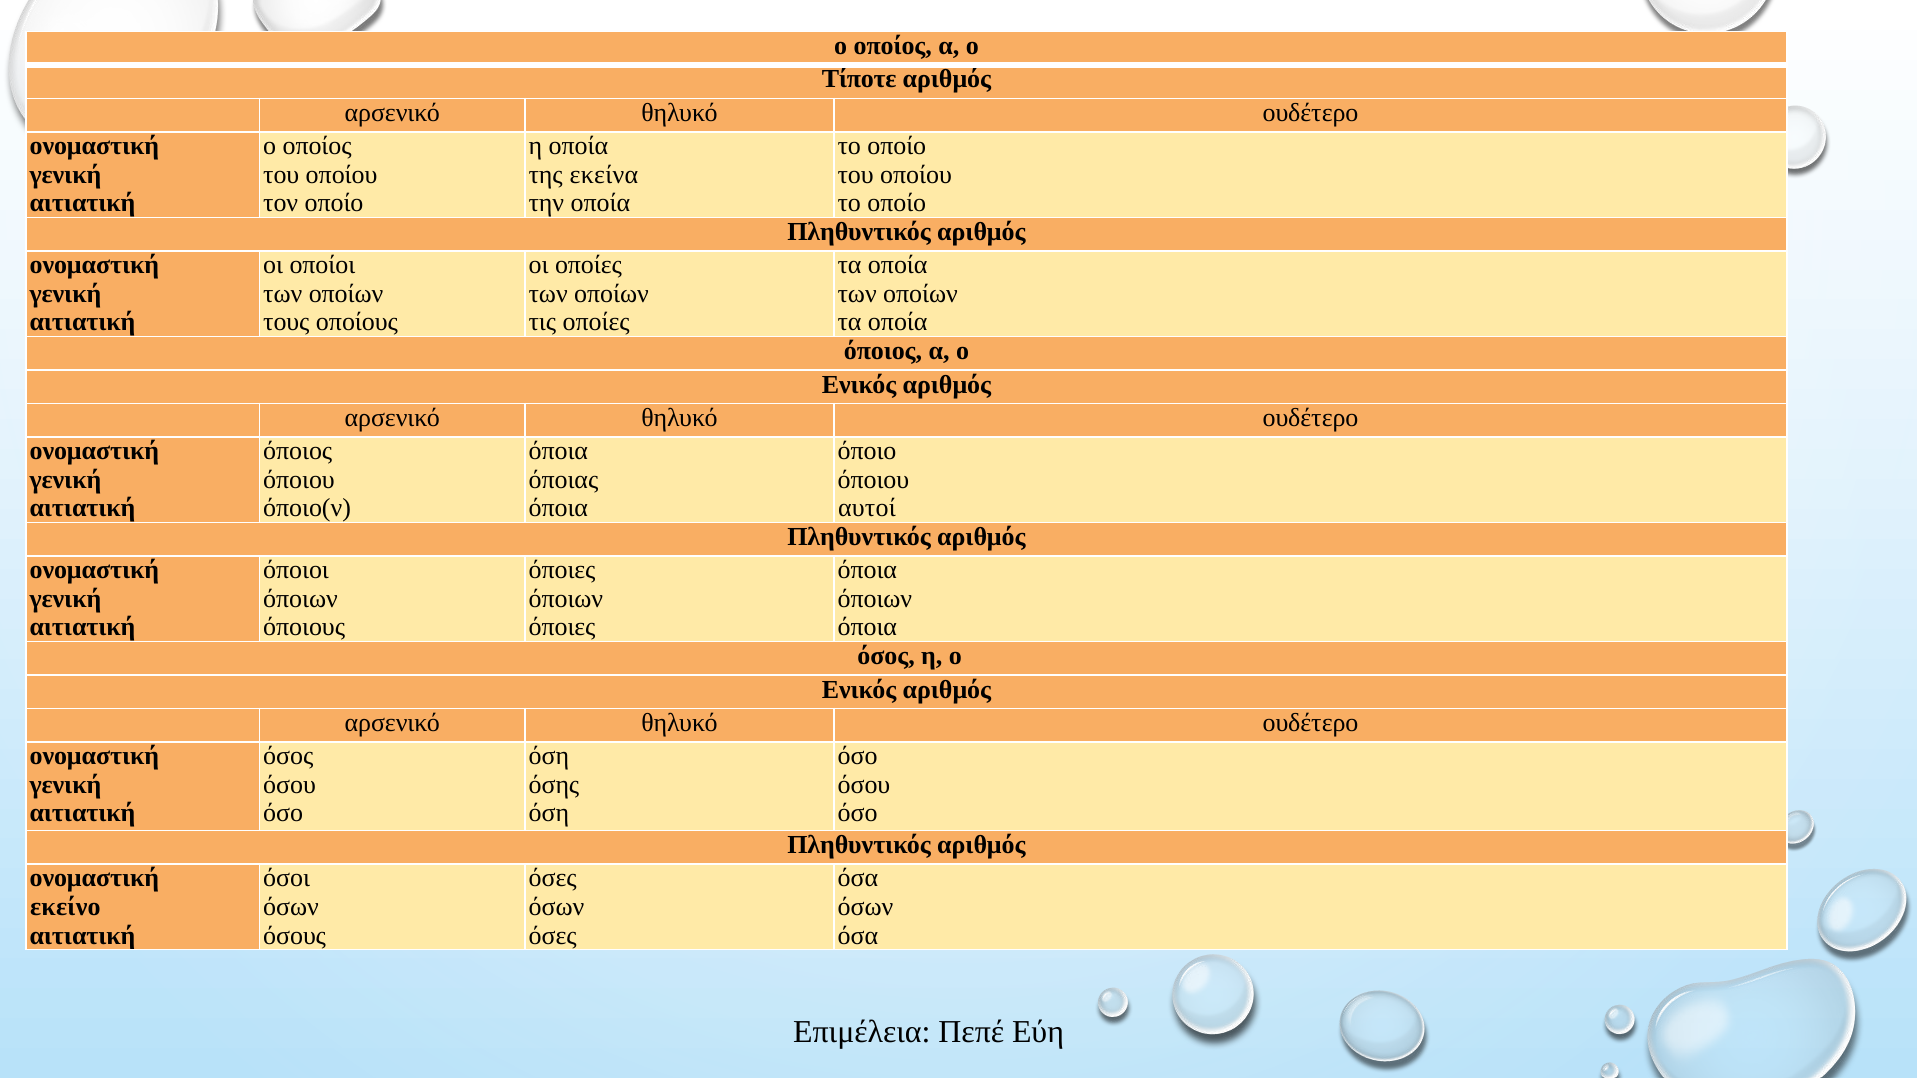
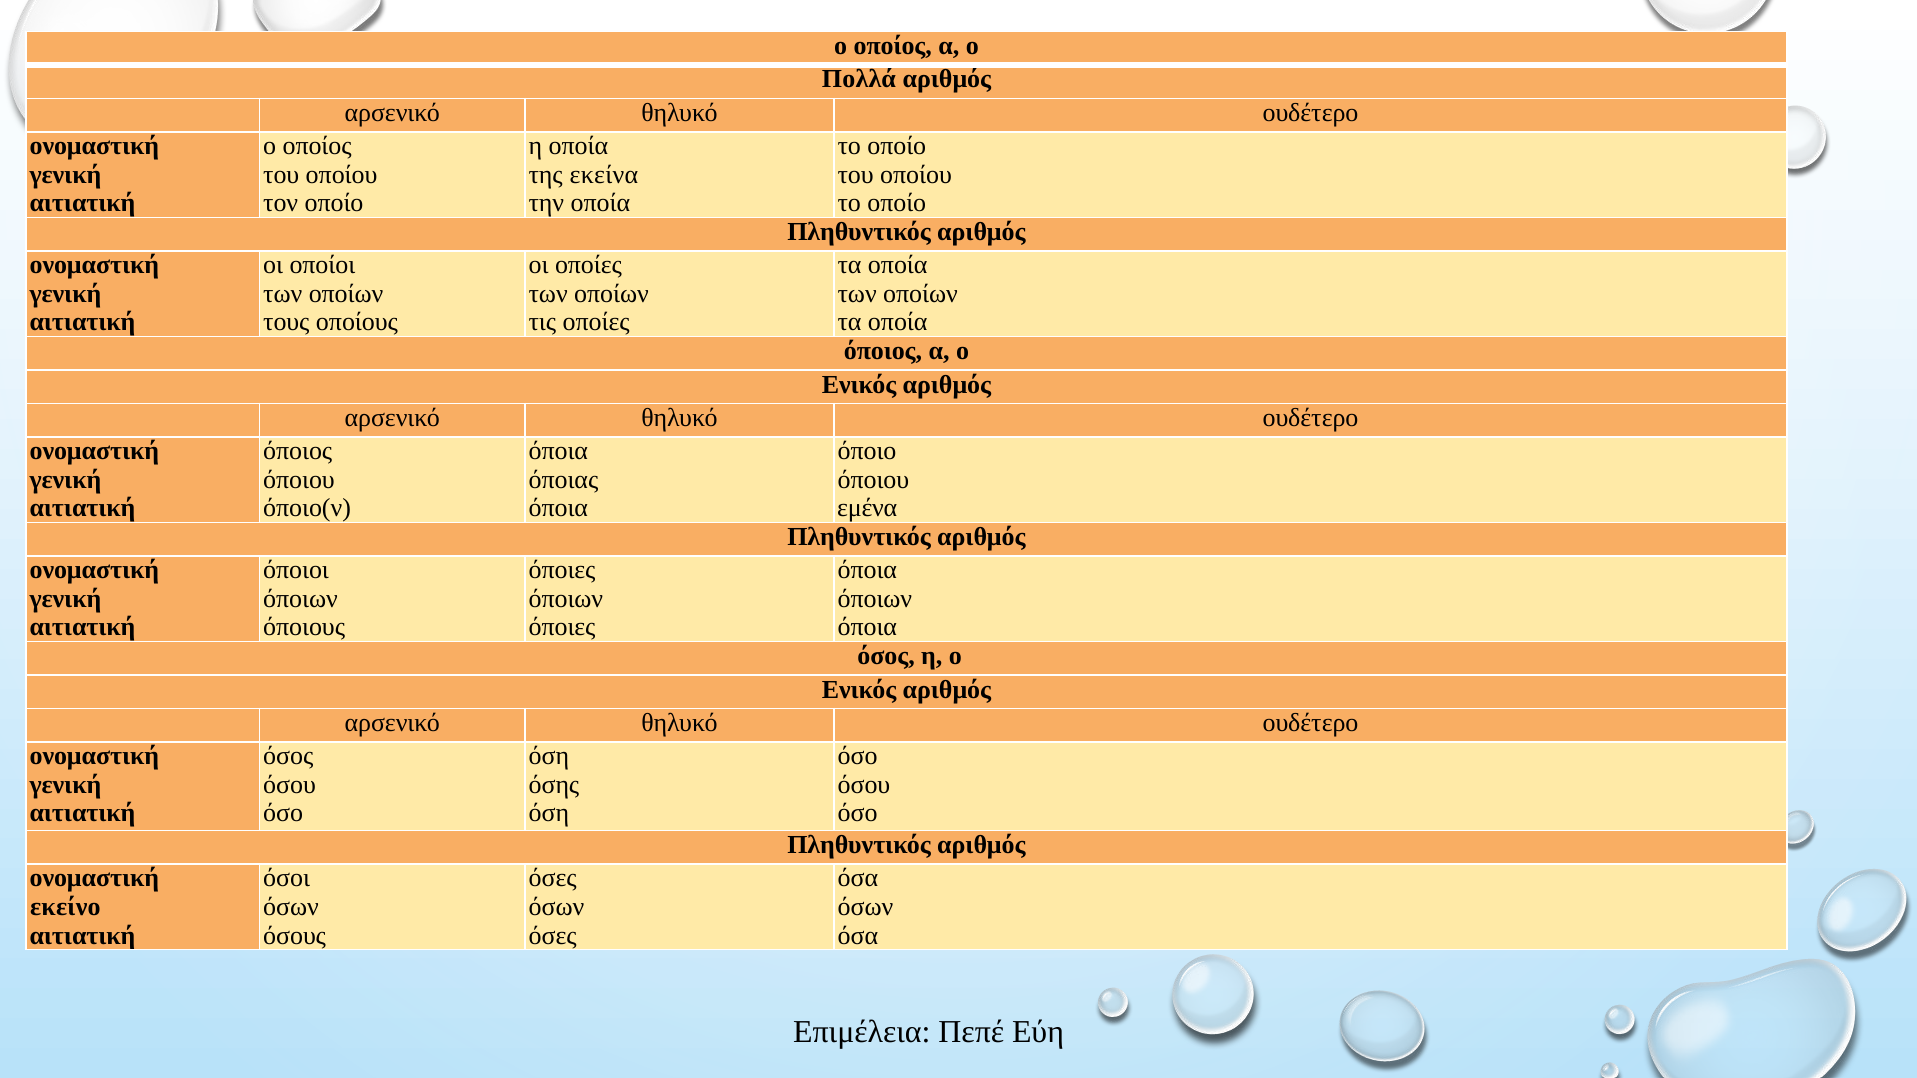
Τίποτε: Τίποτε -> Πολλά (859, 79)
αυτοί: αυτοί -> εμένα (867, 509)
